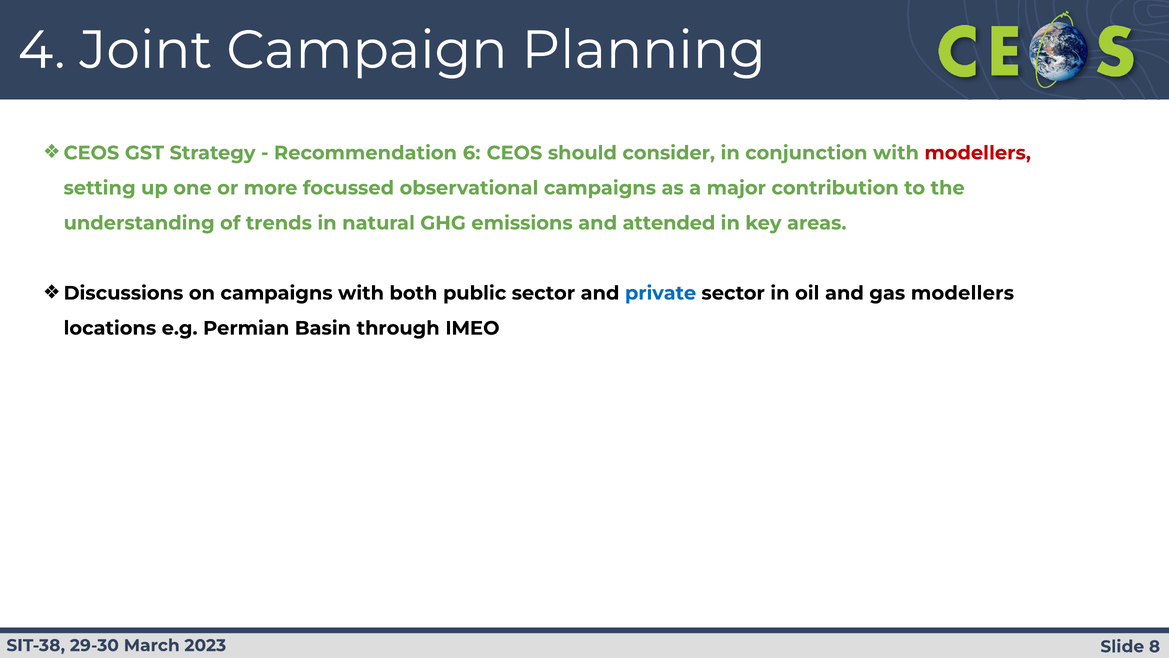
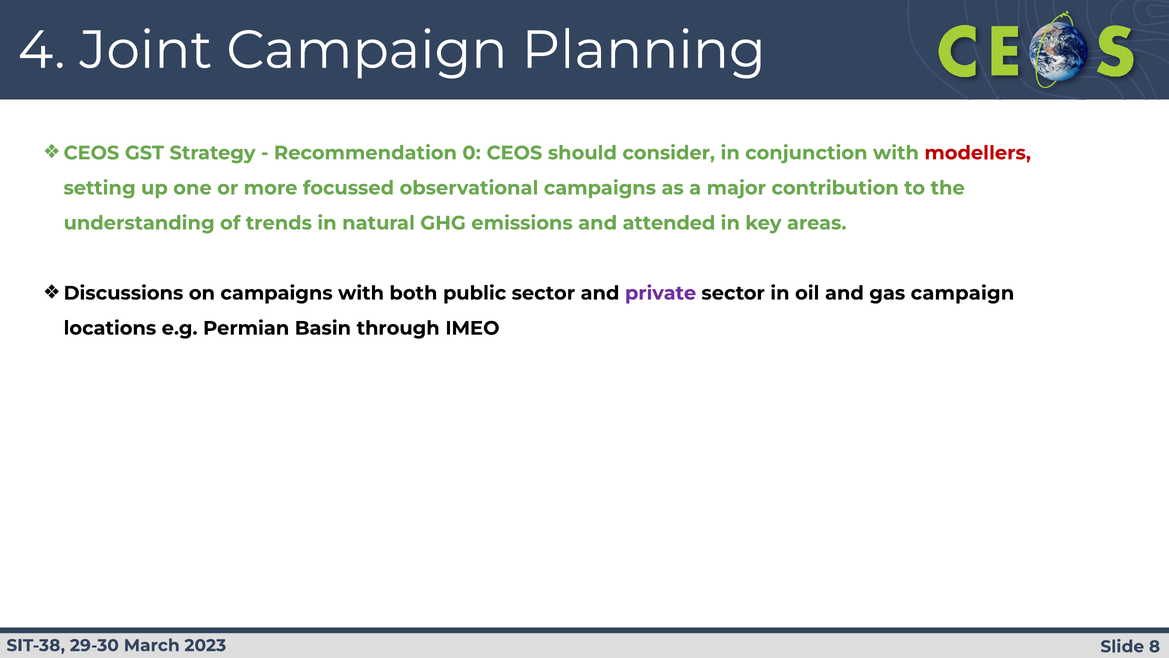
6: 6 -> 0 (472, 153)
private colour: blue -> purple (661, 293)
gas modellers: modellers -> campaign (962, 293)
